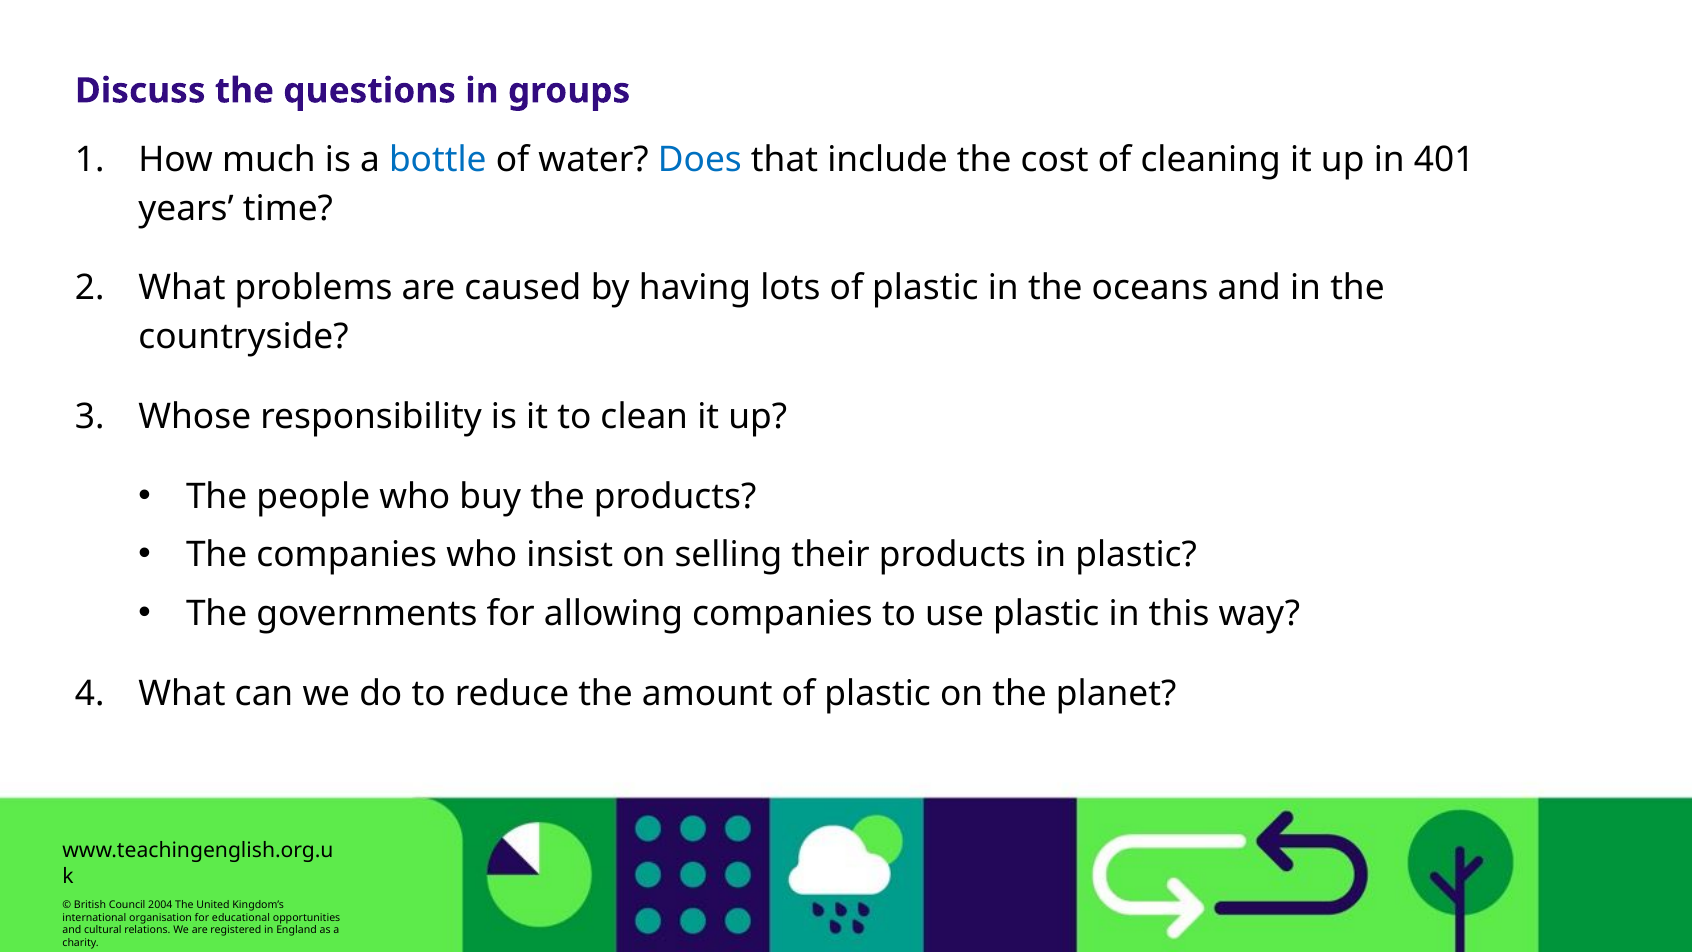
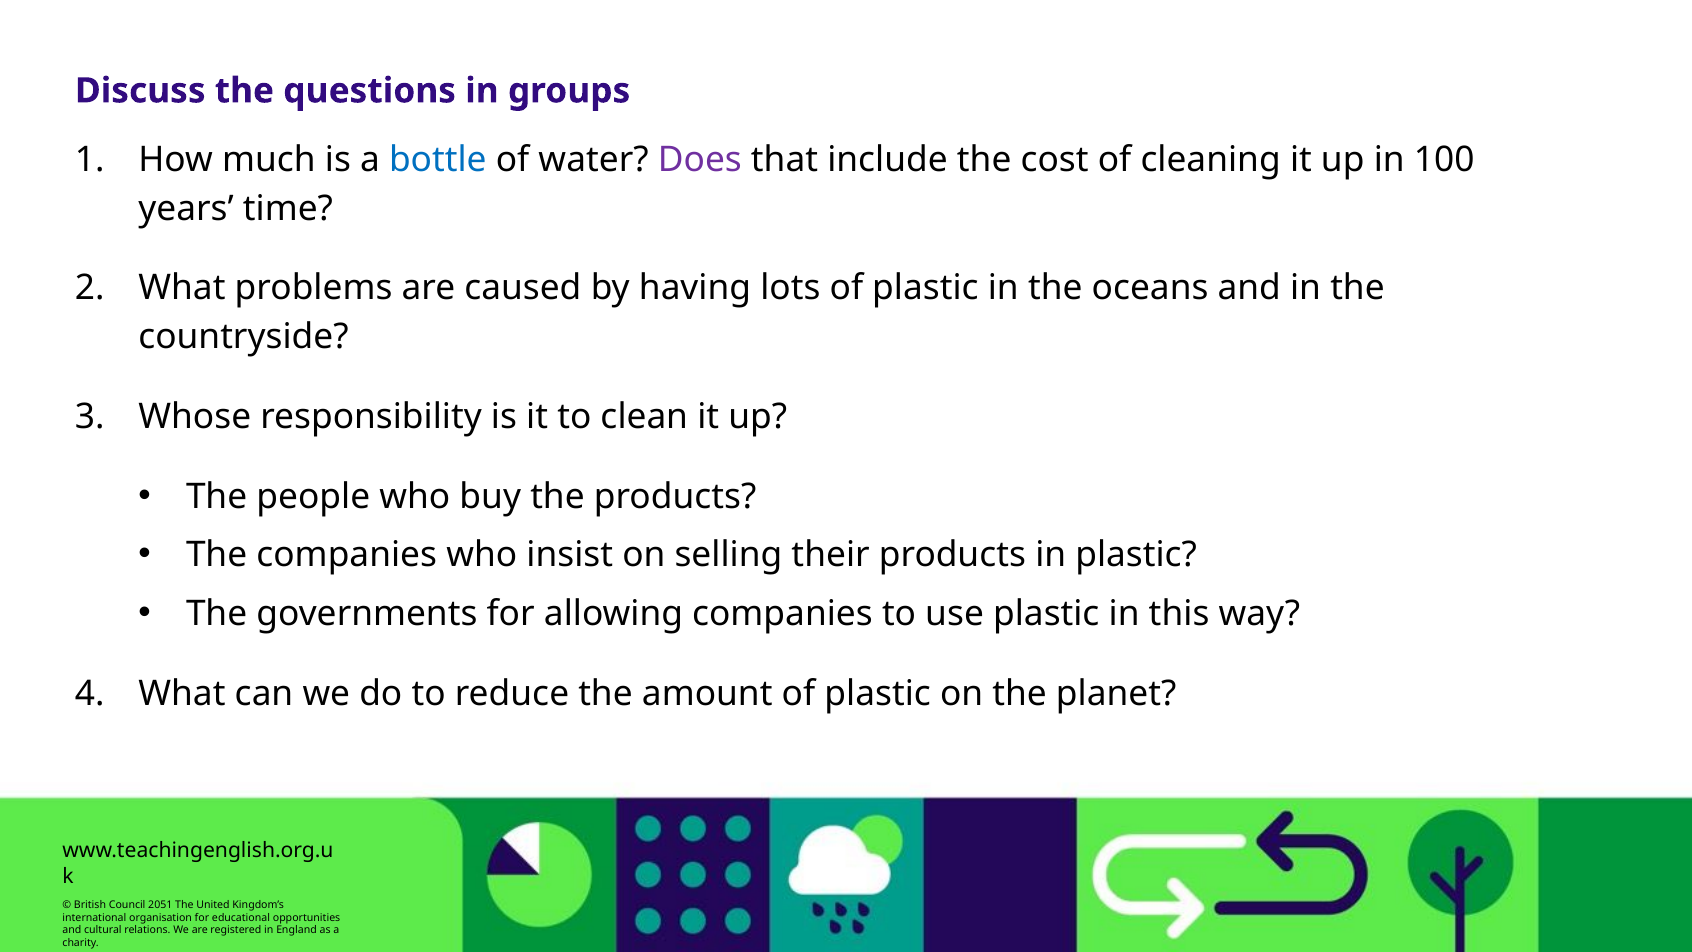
Does colour: blue -> purple (700, 160)
401: 401 -> 100 (1444, 160)
2004: 2004 -> 2051 (160, 905)
